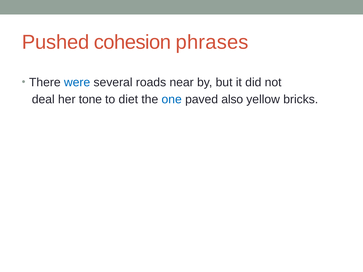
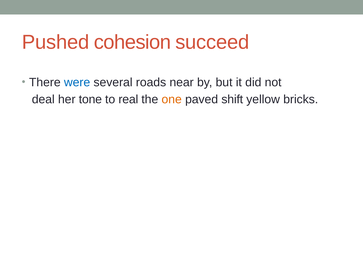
phrases: phrases -> succeed (212, 42)
diet: diet -> real (128, 99)
one colour: blue -> orange (172, 99)
also: also -> shift (232, 99)
